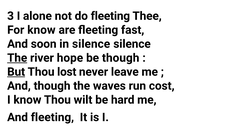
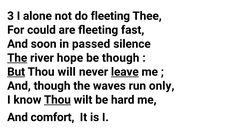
For know: know -> could (41, 30)
in silence: silence -> passed (91, 44)
lost: lost -> will (67, 72)
leave underline: none -> present (125, 72)
cost: cost -> only (162, 86)
Thou underline: none -> present (57, 100)
And fleeting: fleeting -> comfort (52, 117)
